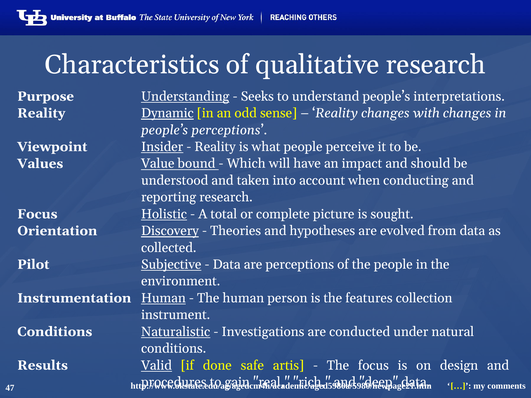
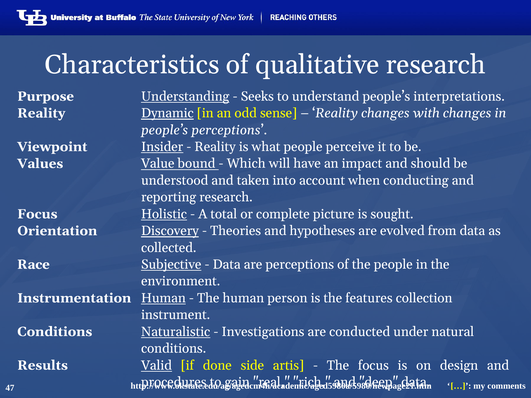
Pilot: Pilot -> Race (33, 265)
safe: safe -> side (252, 366)
